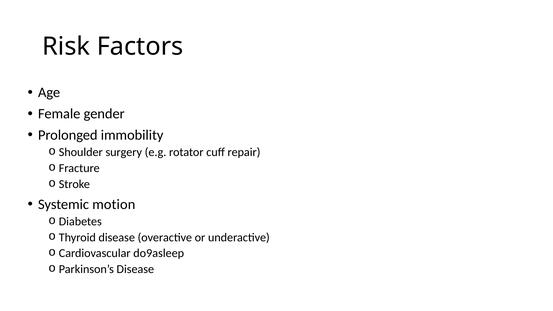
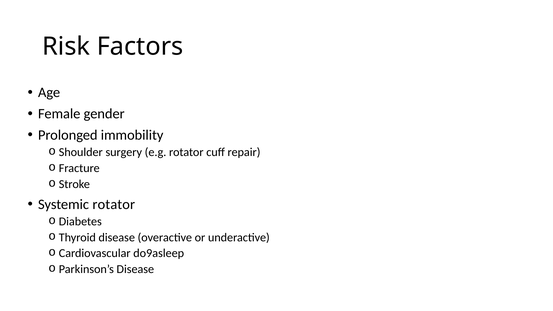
Systemic motion: motion -> rotator (114, 204)
